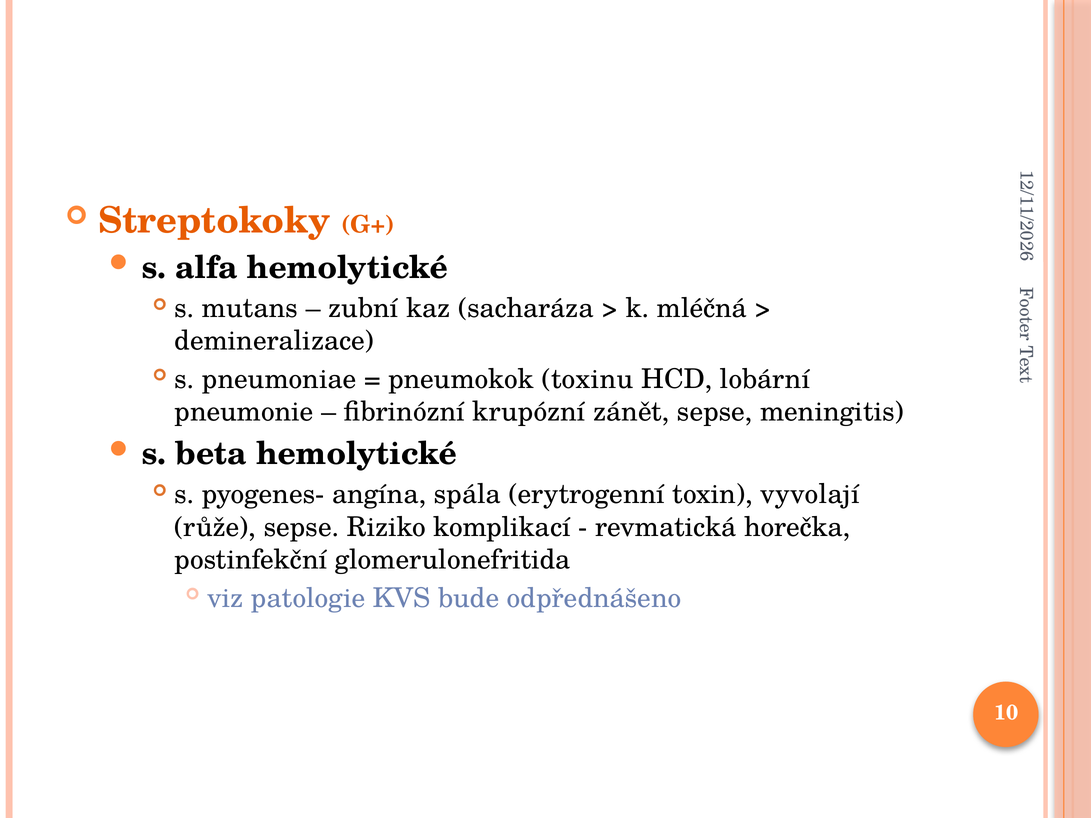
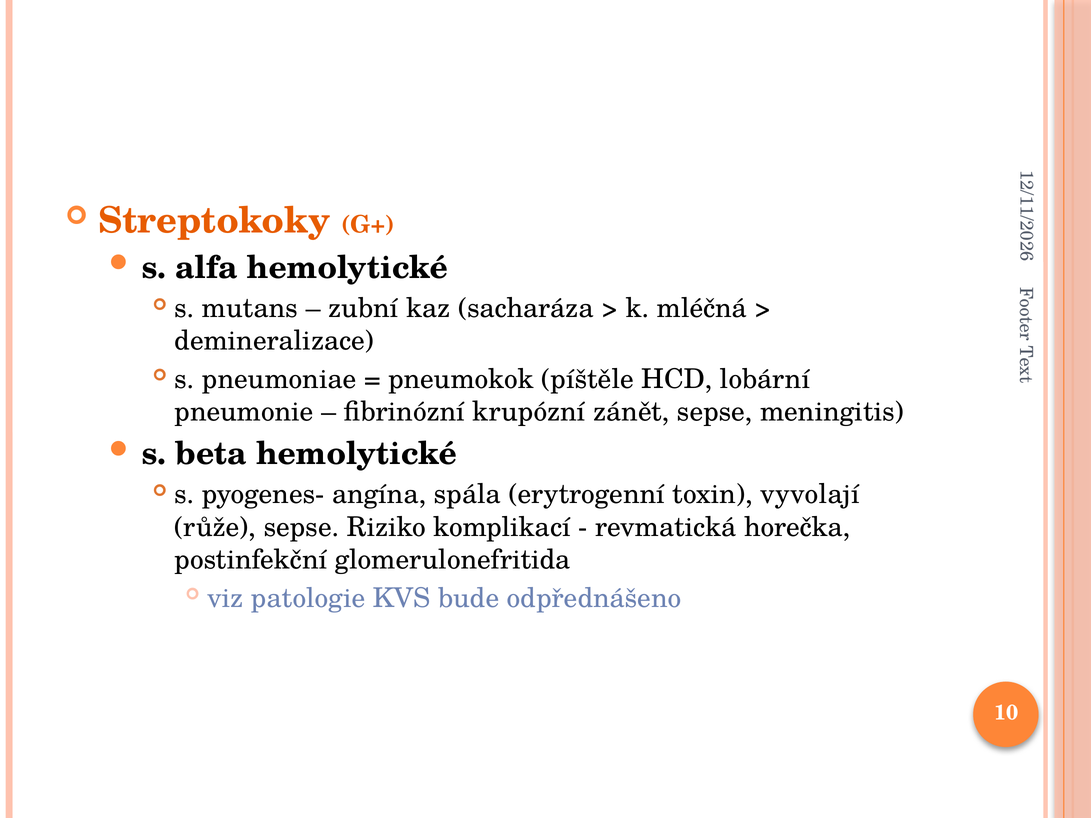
toxinu: toxinu -> píštěle (588, 379)
